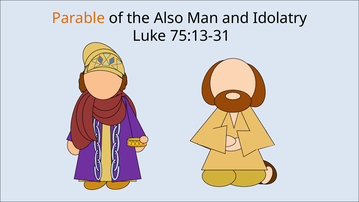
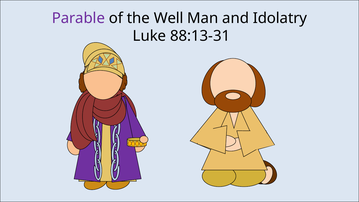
Parable colour: orange -> purple (78, 18)
Also: Also -> Well (169, 18)
75:13-31: 75:13-31 -> 88:13-31 (200, 36)
